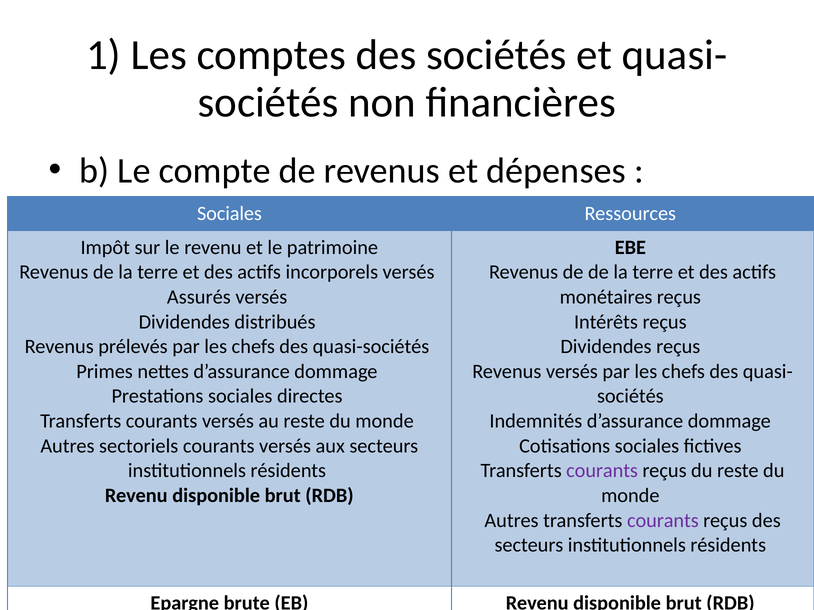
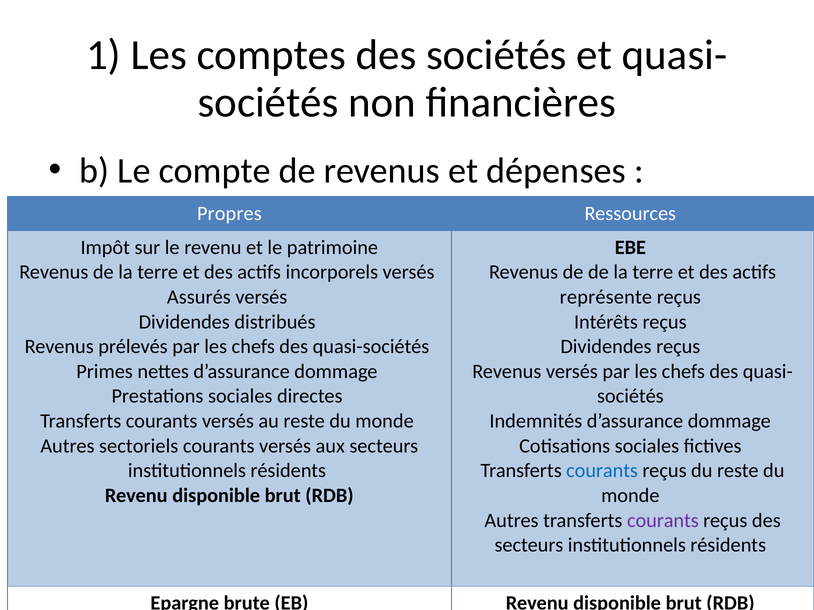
Sociales: Sociales -> Propres (229, 214)
monétaires: monétaires -> représente (606, 297)
courants colour: purple -> blue (602, 471)
